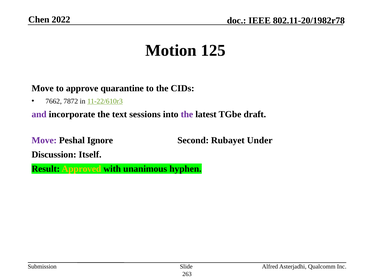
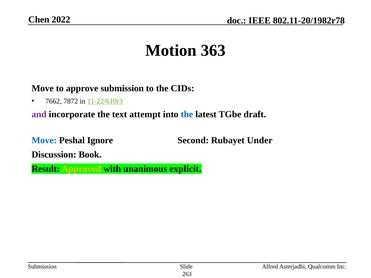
125: 125 -> 363 (213, 51)
approve quarantine: quarantine -> submission (122, 88)
sessions: sessions -> attempt (145, 114)
the colour: purple -> blue (187, 114)
Move colour: purple -> blue (44, 140)
Itself: Itself -> Book (90, 155)
hyphen: hyphen -> explicit (185, 169)
